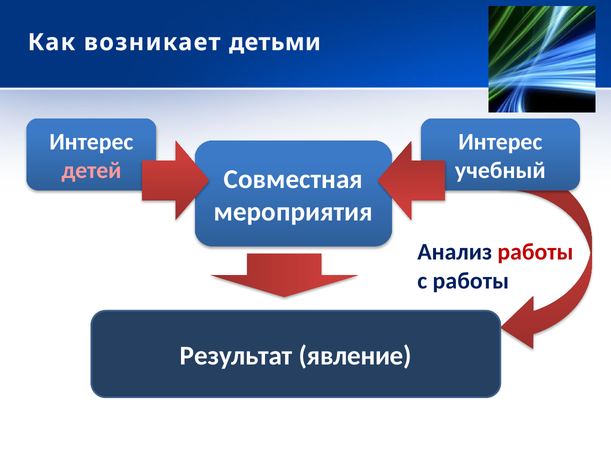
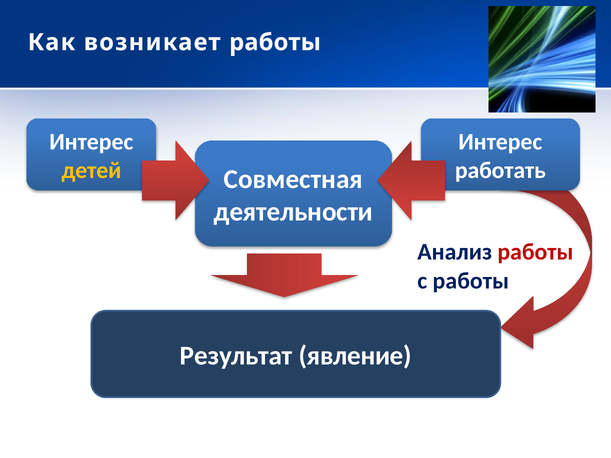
возникает детьми: детьми -> работы (275, 42)
детей colour: pink -> yellow (91, 170)
учебный: учебный -> работать (500, 170)
мероприятия: мероприятия -> деятельности (293, 212)
